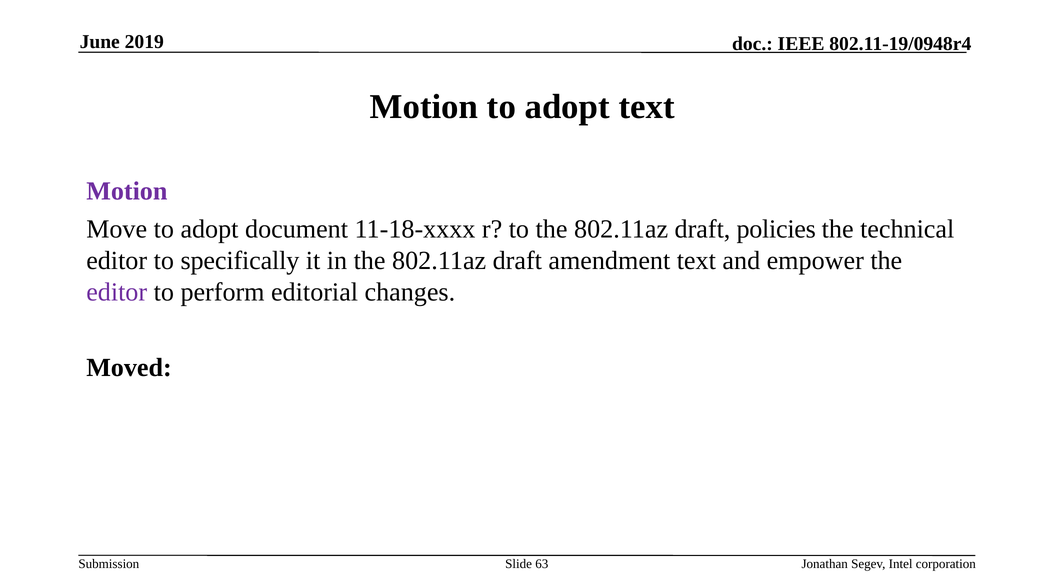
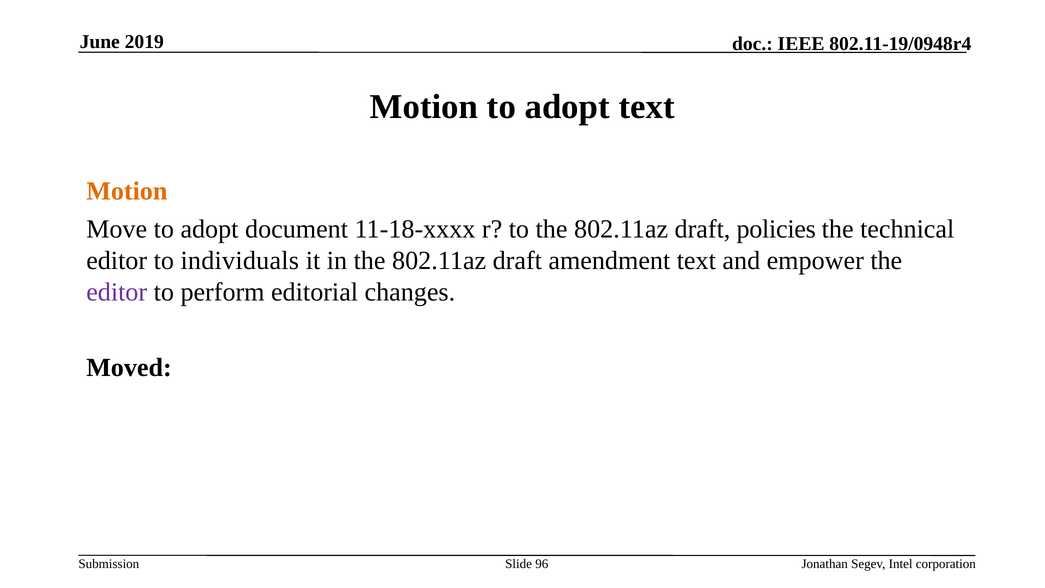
Motion colour: purple -> orange (127, 191)
specifically: specifically -> individuals (240, 261)
63: 63 -> 96 (542, 564)
